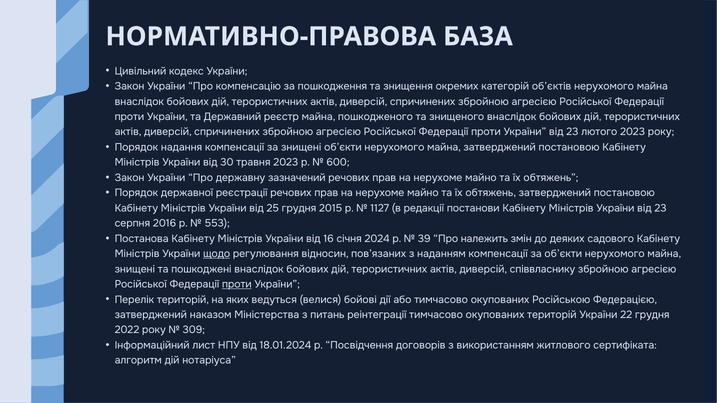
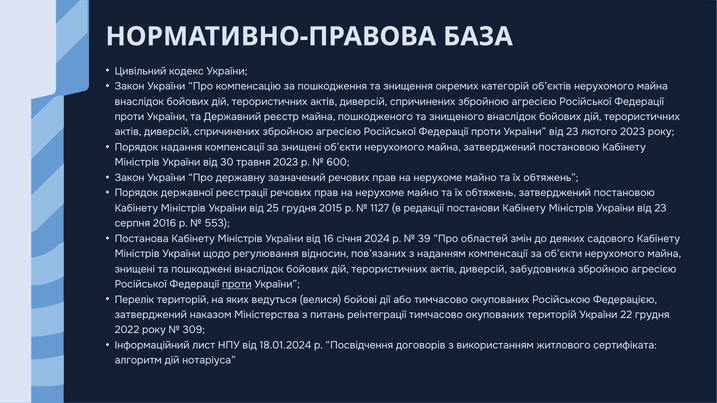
належить: належить -> областей (484, 239)
щодо underline: present -> none (217, 254)
співвласнику: співвласнику -> забудовника (542, 269)
